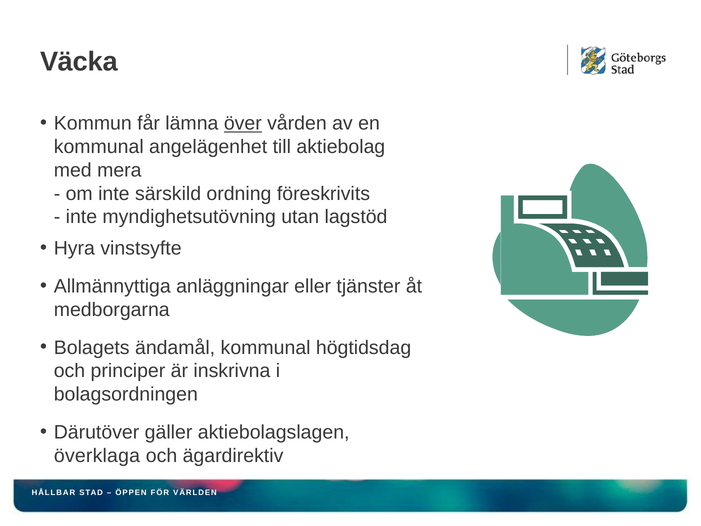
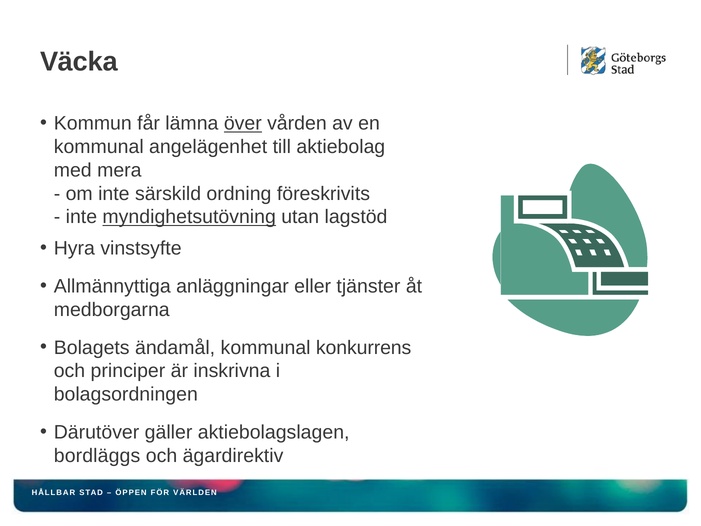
myndighetsutövning underline: none -> present (189, 217)
högtidsdag: högtidsdag -> konkurrens (364, 347)
överklaga: överklaga -> bordläggs (97, 456)
